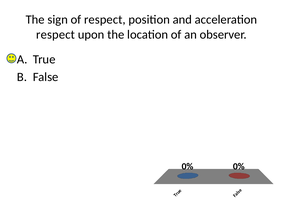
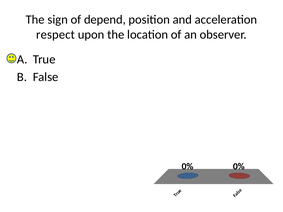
of respect: respect -> depend (105, 20)
